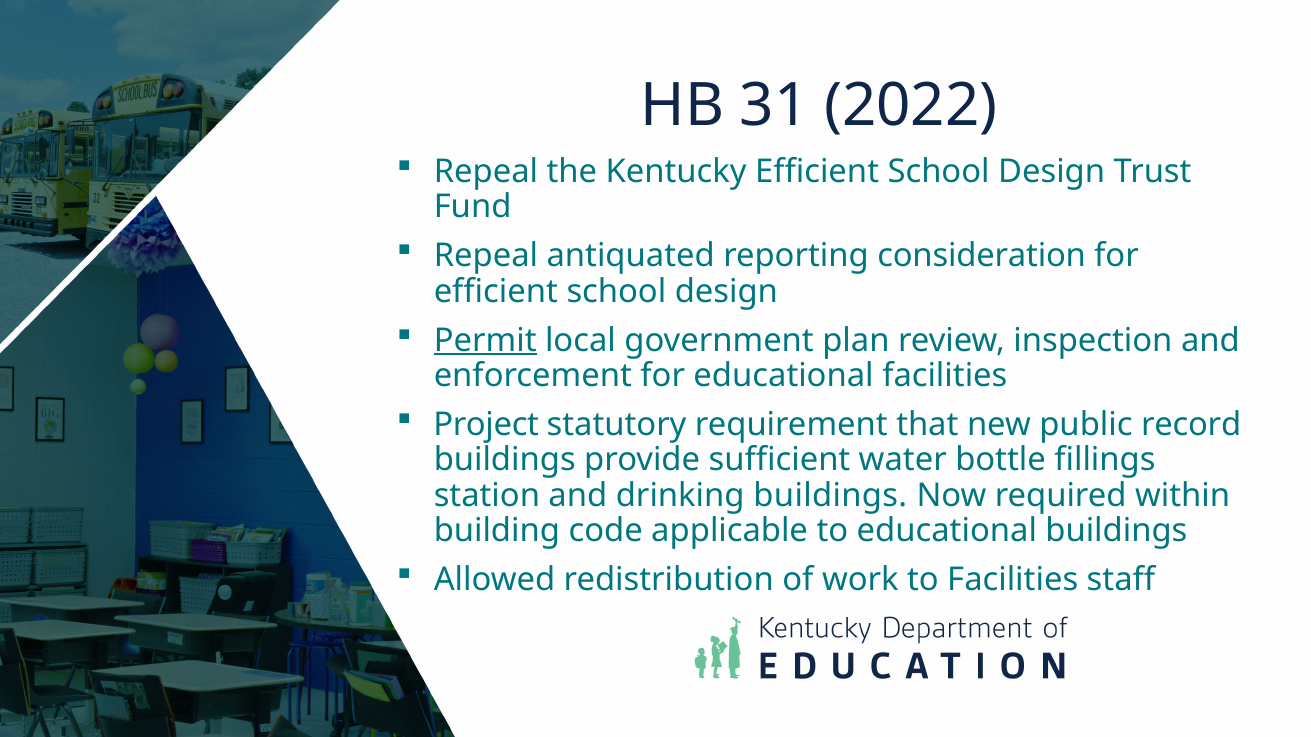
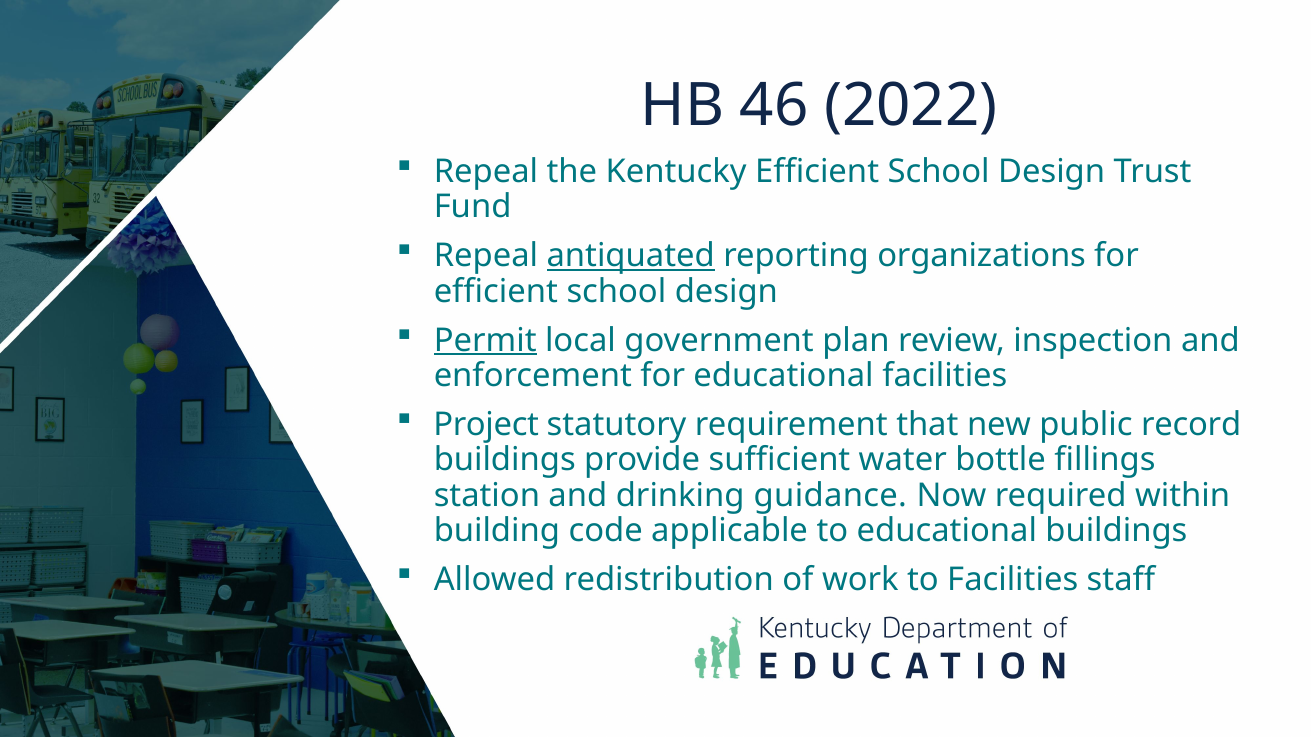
31: 31 -> 46 (774, 106)
antiquated underline: none -> present (631, 256)
consideration: consideration -> organizations (982, 256)
drinking buildings: buildings -> guidance (830, 496)
